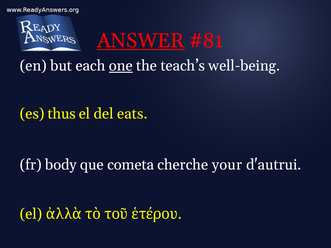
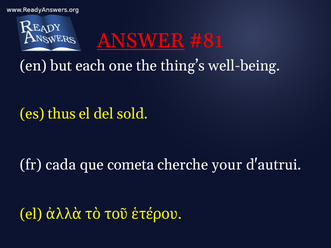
one underline: present -> none (121, 66)
teach’s: teach’s -> thing’s (183, 66)
eats: eats -> sold (132, 114)
body: body -> cada (61, 165)
